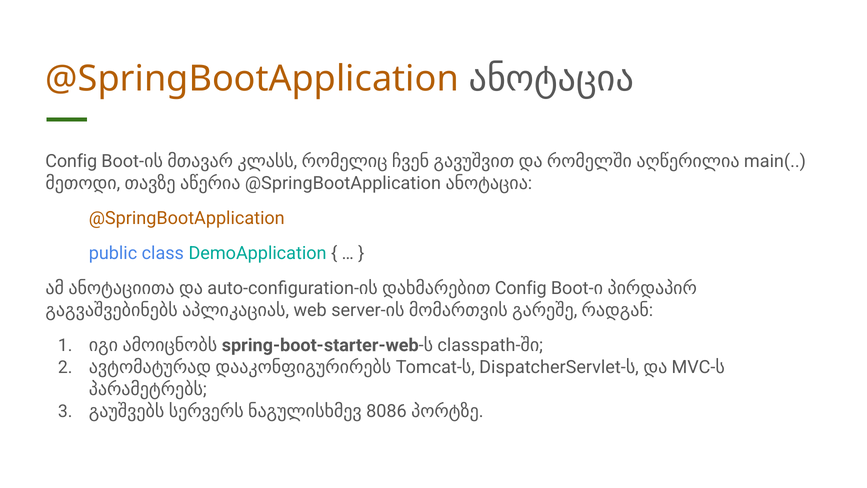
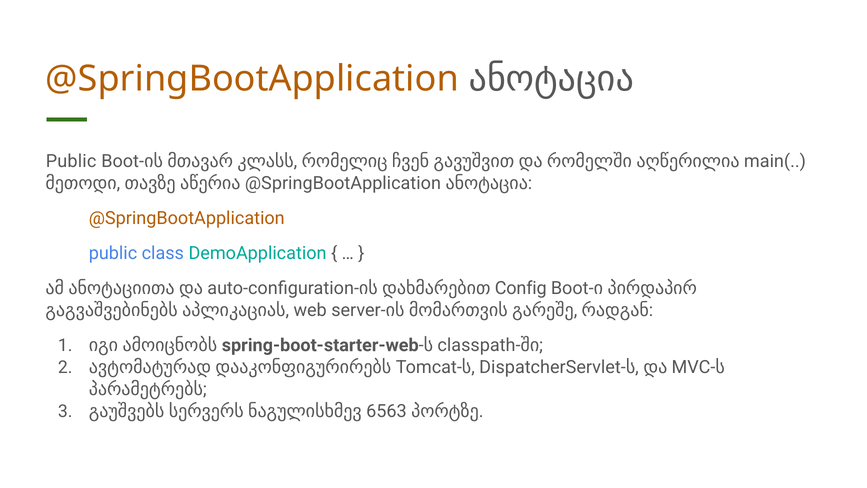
Config: Config -> Public (71, 161)
8086: 8086 -> 6563 (386, 411)
